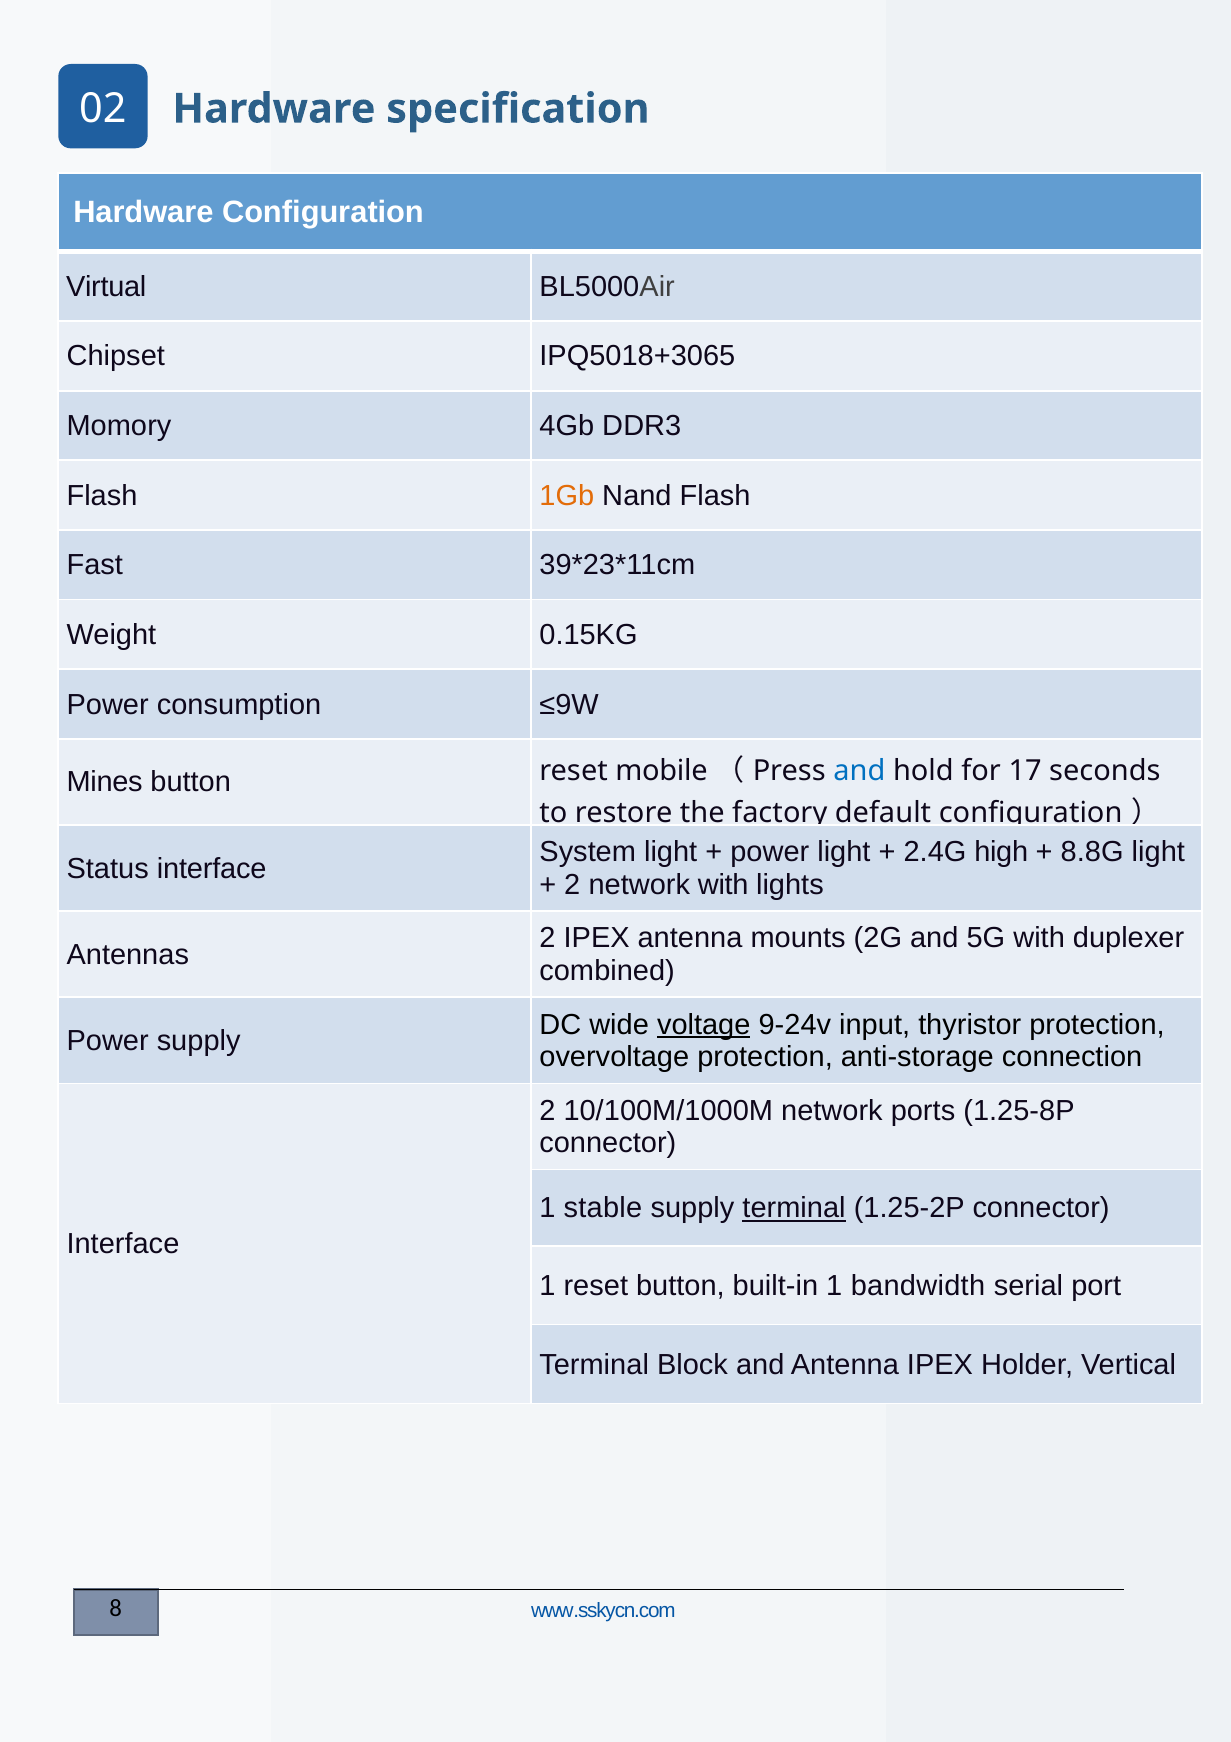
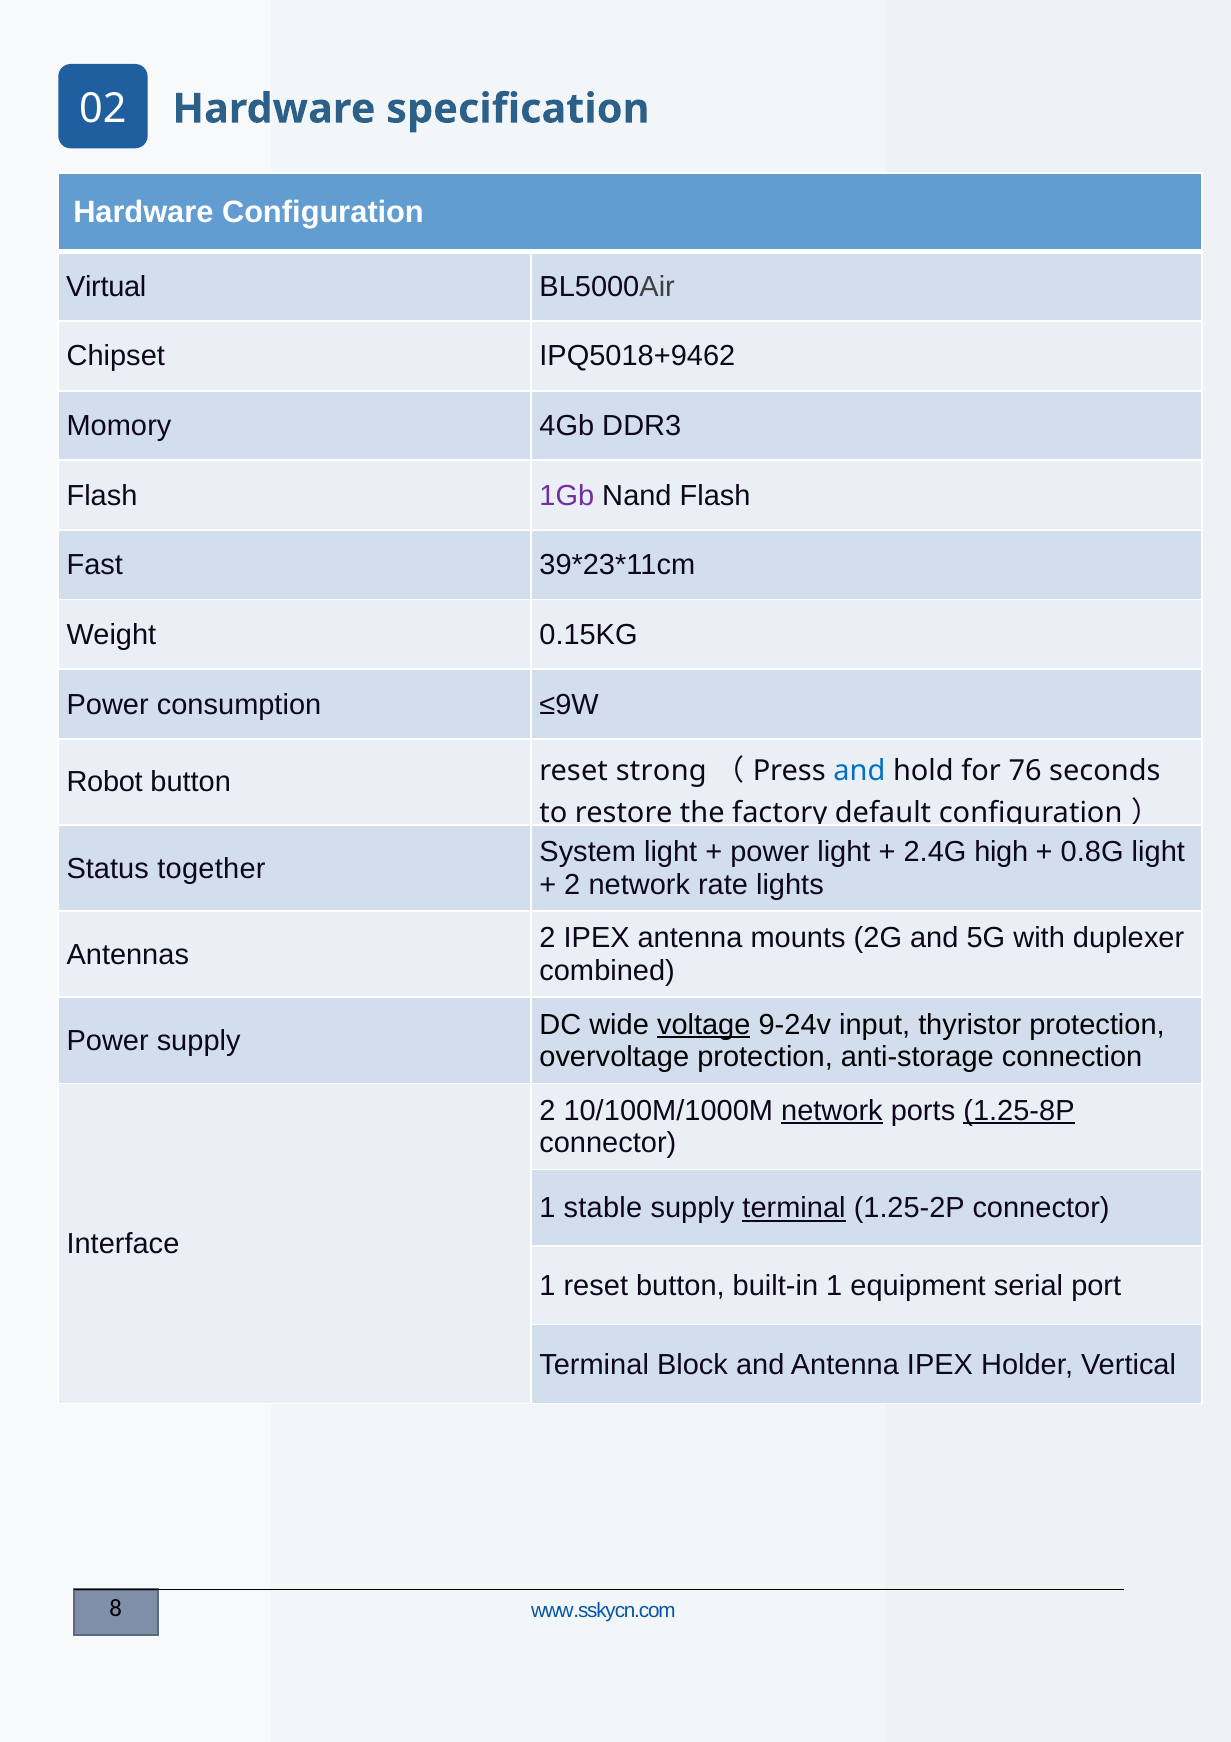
IPQ5018+3065: IPQ5018+3065 -> IPQ5018+9462 (637, 356)
1Gb colour: orange -> purple (567, 496)
Mines: Mines -> Robot (105, 782)
mobile: mobile -> strong (661, 771)
17: 17 -> 76 (1025, 771)
8.8G: 8.8G -> 0.8G (1092, 852)
Status interface: interface -> together (211, 868)
network with: with -> rate (723, 885)
network underline: none -> present (832, 1111)
1.25-8P underline: none -> present (1019, 1111)
bandwidth: bandwidth -> equipment (918, 1285)
